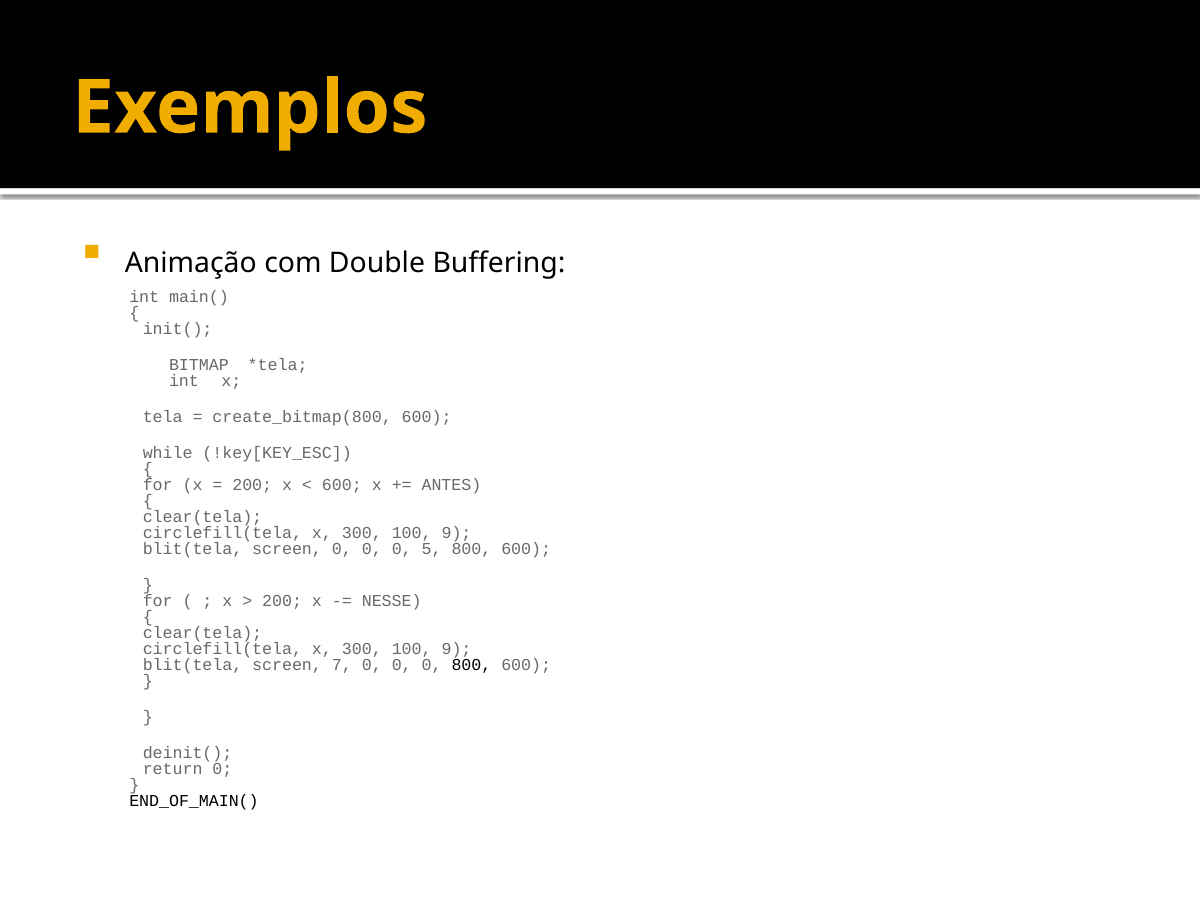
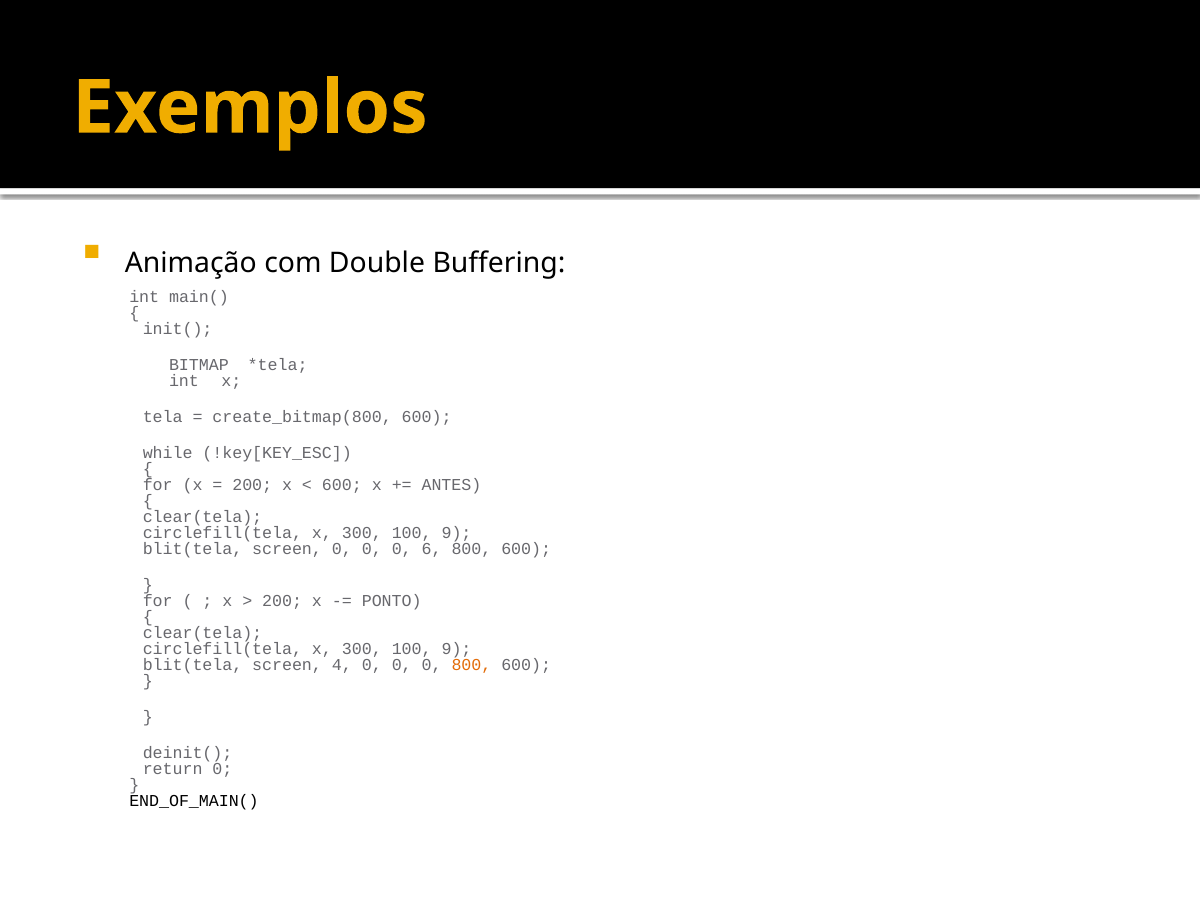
5: 5 -> 6 (432, 549)
NESSE: NESSE -> PONTO (392, 601)
7: 7 -> 4 (342, 665)
800 colour: black -> orange (471, 665)
